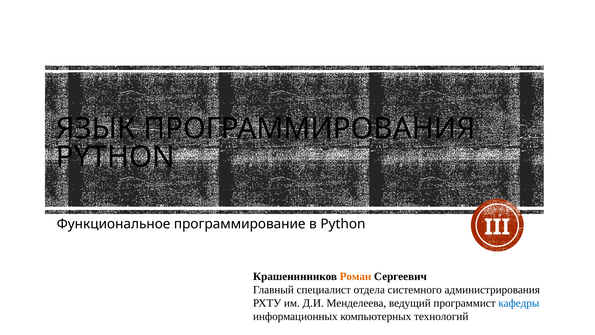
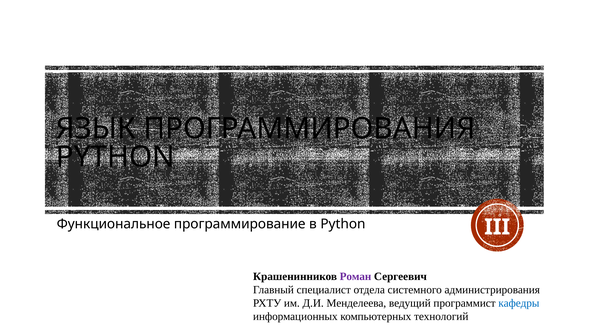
Роман colour: orange -> purple (356, 276)
